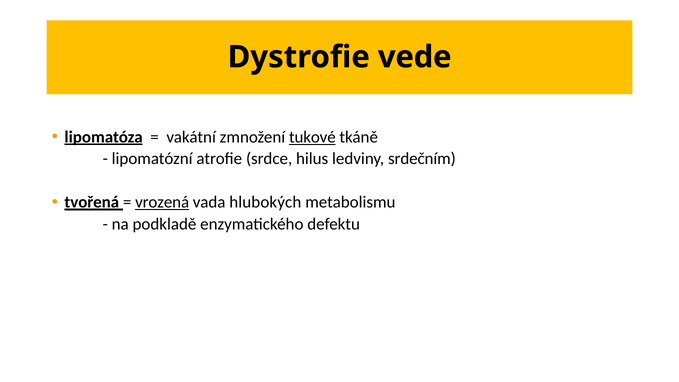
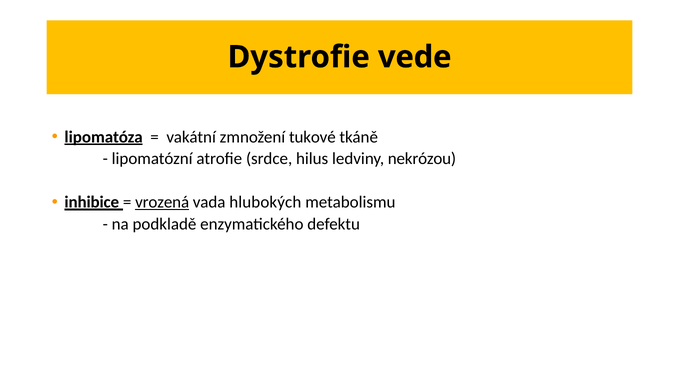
tukové underline: present -> none (312, 137)
srdečním: srdečním -> nekrózou (422, 159)
tvořená: tvořená -> inhibice (92, 202)
